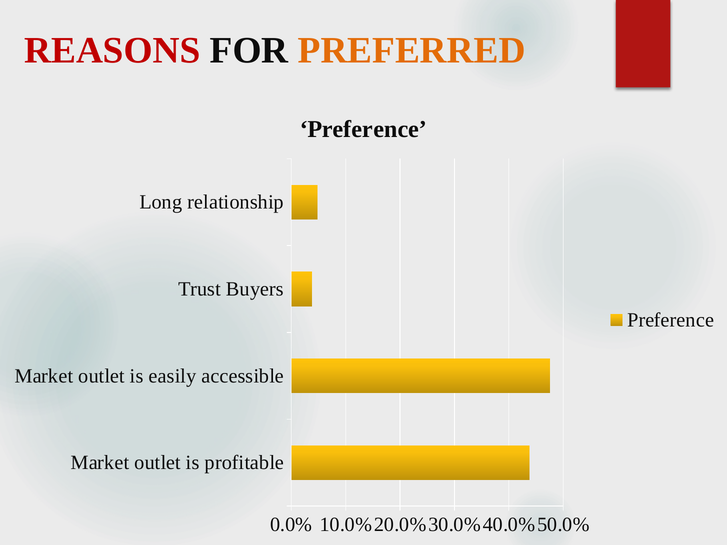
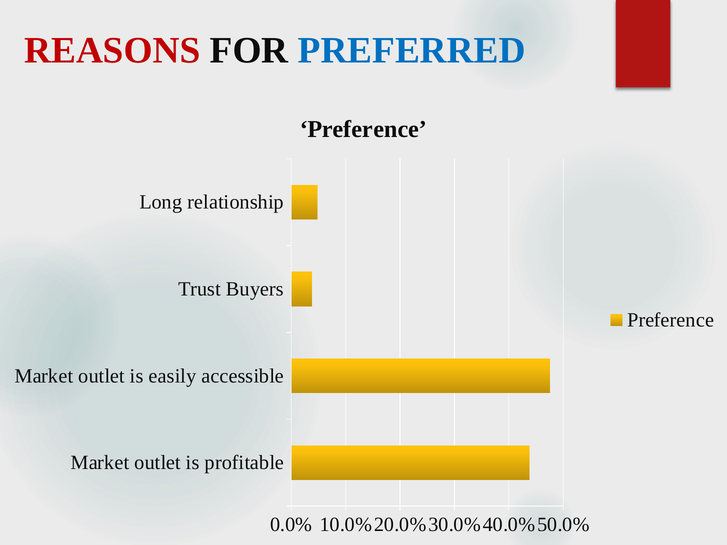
PREFERRED colour: orange -> blue (412, 50)
